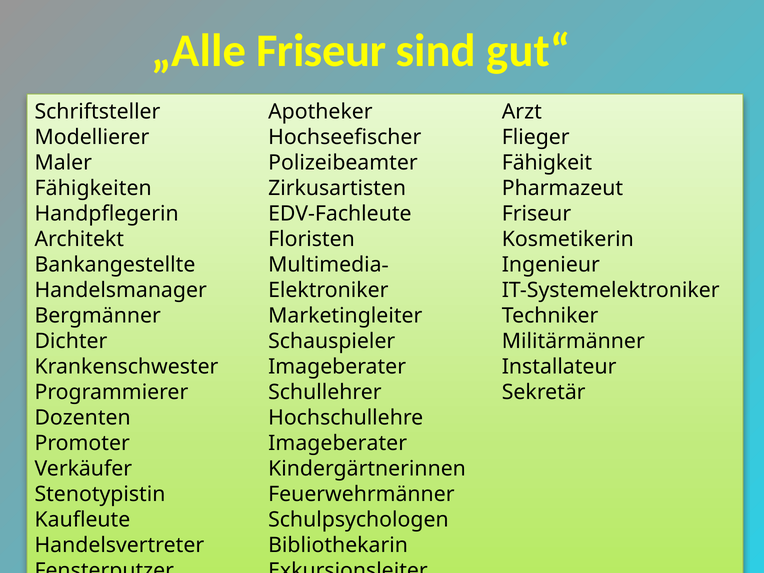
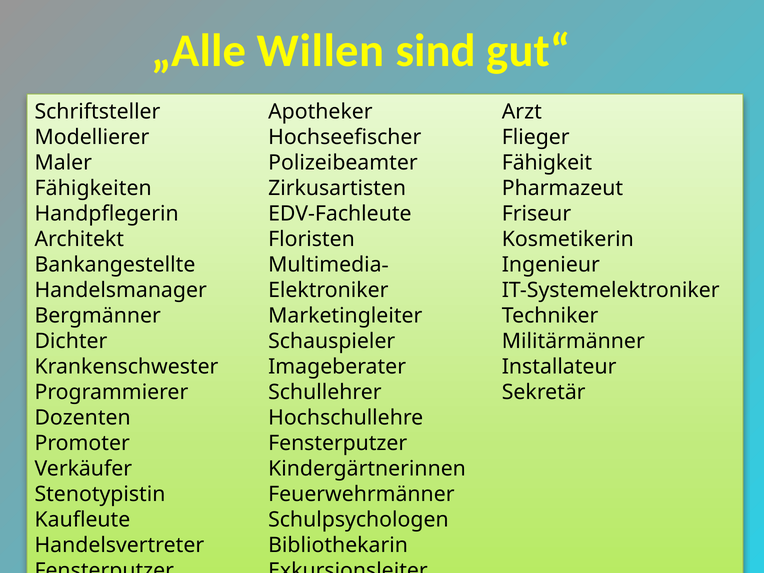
„Alle Friseur: Friseur -> Willen (321, 51)
Imageberater: Imageberater -> Fensterputzer (338, 443)
